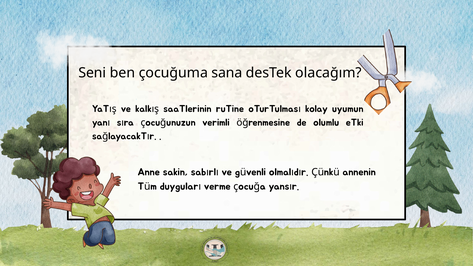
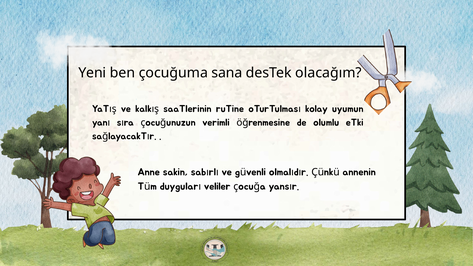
Seni: Seni -> Yeni (92, 73)
verme: verme -> veliler (217, 186)
